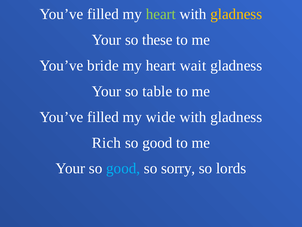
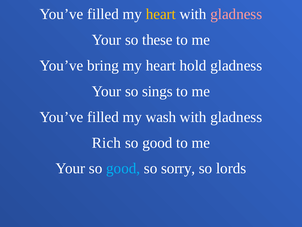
heart colour: light green -> yellow (161, 14)
gladness colour: yellow -> pink (236, 14)
bride: bride -> bring (103, 65)
wait: wait -> hold (193, 65)
table: table -> sings (157, 91)
wide: wide -> wash (161, 117)
